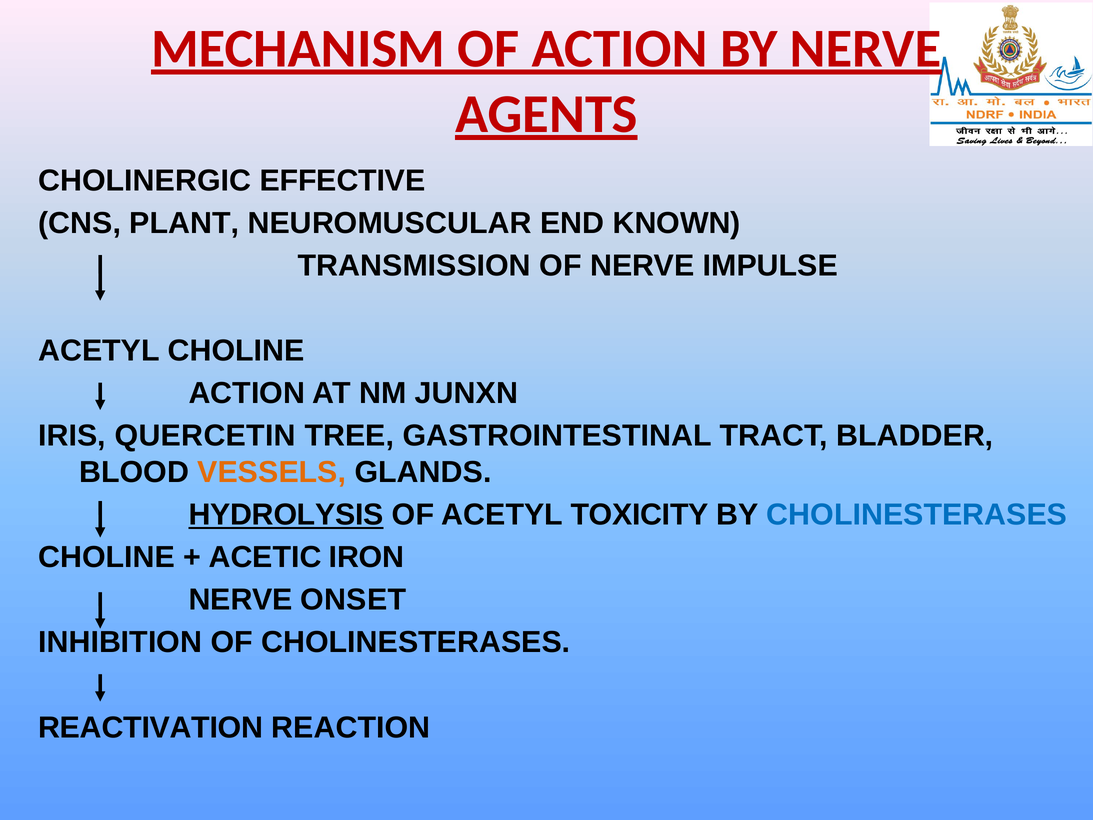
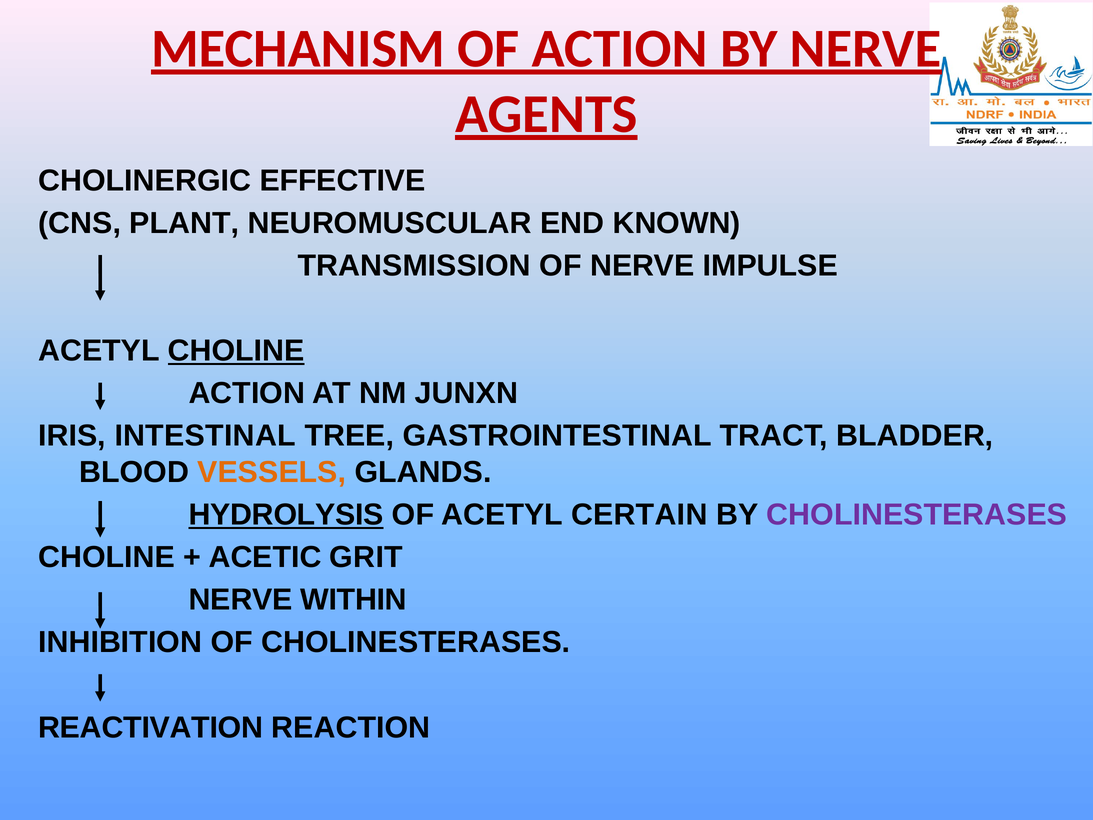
CHOLINE underline: none -> present (236, 351)
QUERCETIN: QUERCETIN -> INTESTINAL (205, 436)
TOXICITY: TOXICITY -> CERTAIN (639, 515)
CHOLINESTERASES colour: blue -> purple (917, 515)
IRON: IRON -> GRIT (366, 557)
ONSET: ONSET -> WITHIN (353, 600)
